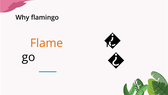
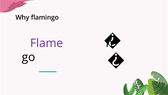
Flame colour: orange -> purple (47, 43)
